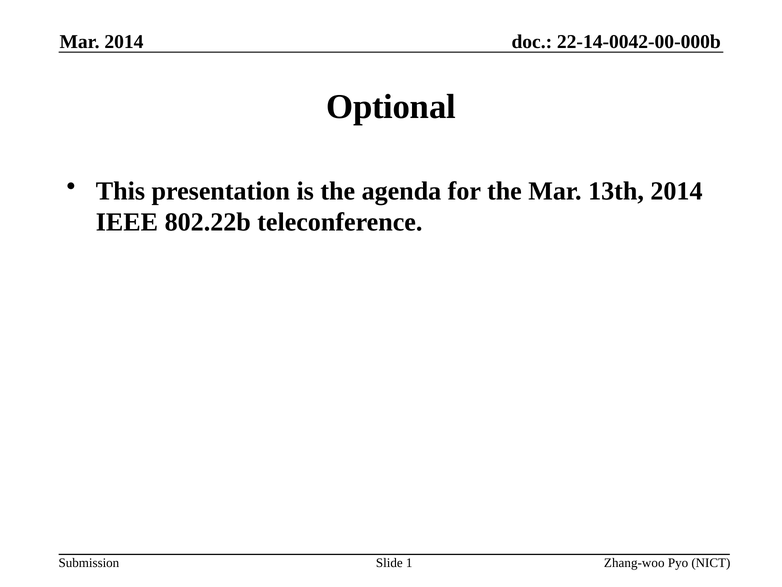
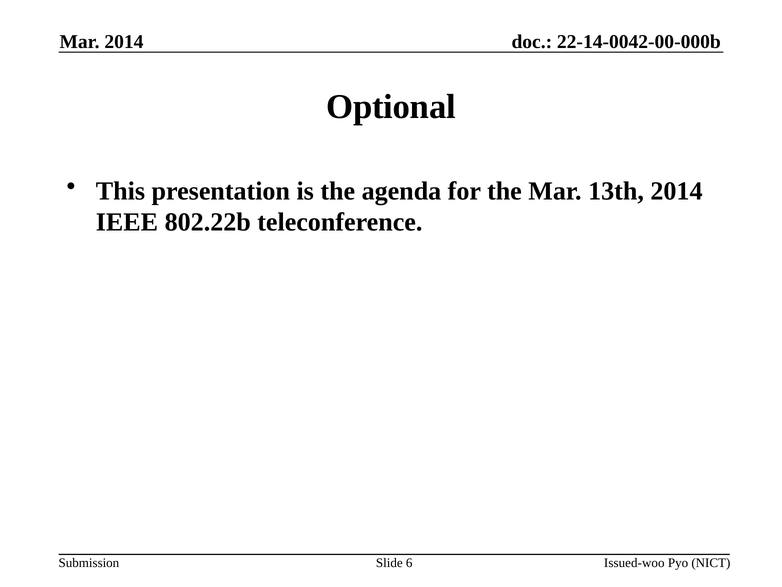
1: 1 -> 6 (409, 562)
Zhang-woo: Zhang-woo -> Issued-woo (634, 562)
